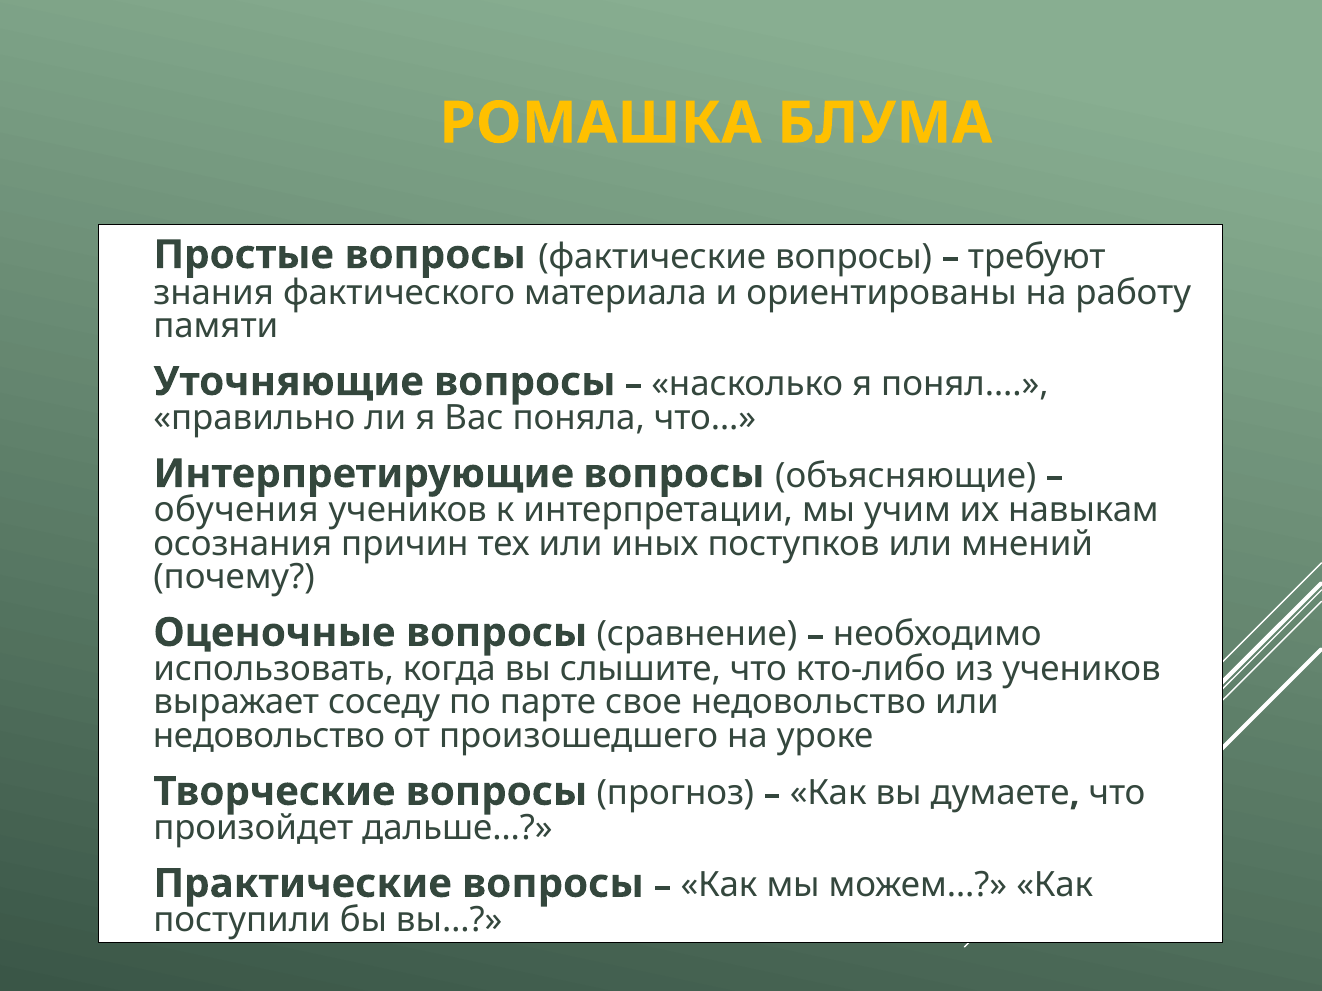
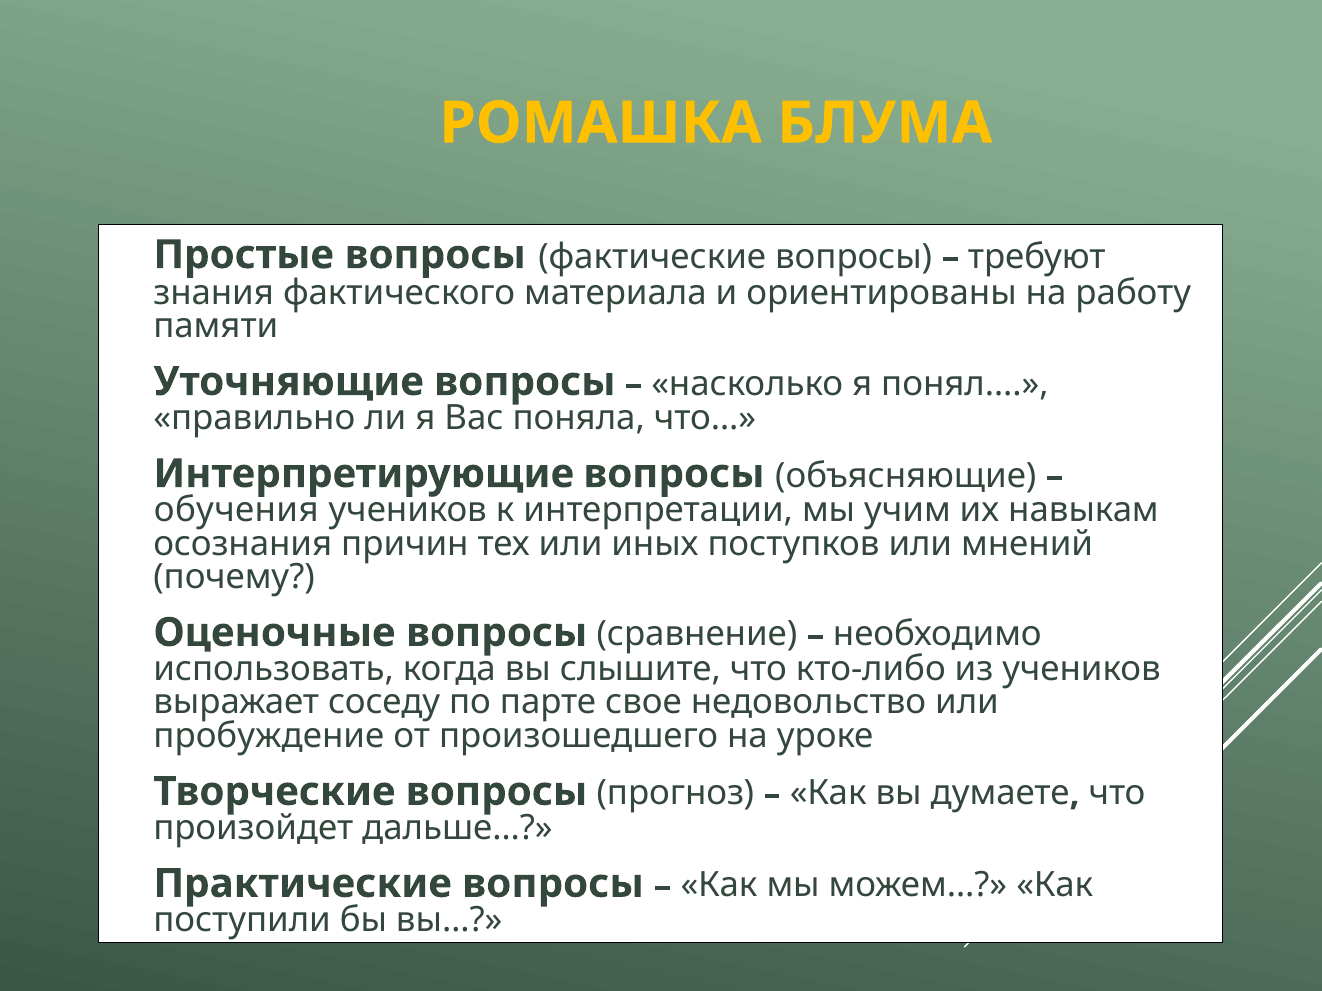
недовольство: недовольство -> пробуждение (269, 736)
